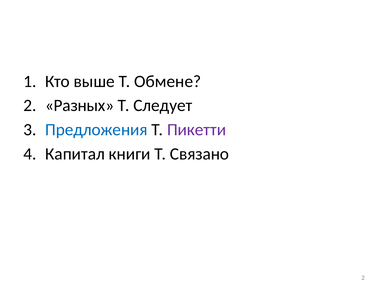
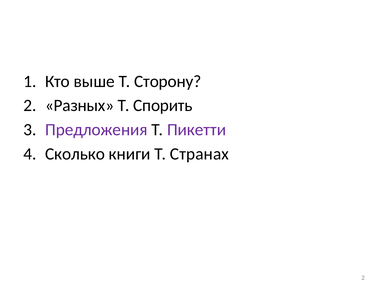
Обмене: Обмене -> Сторону (168, 81)
Следует: Следует -> Спорить (163, 106)
Предложения colour: blue -> purple (96, 130)
Капитал: Капитал -> Сколько (75, 154)
Связано: Связано -> Странах (199, 154)
